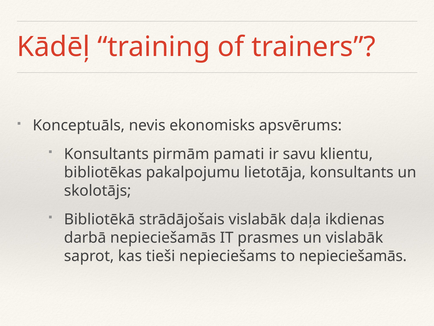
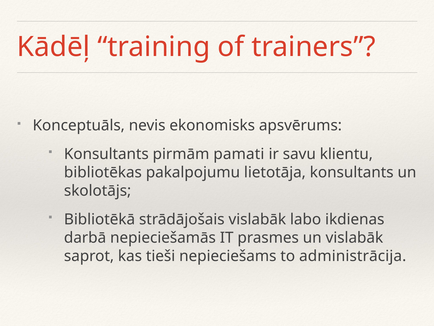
daļa: daļa -> labo (306, 219)
to nepieciešamās: nepieciešamās -> administrācija (353, 256)
